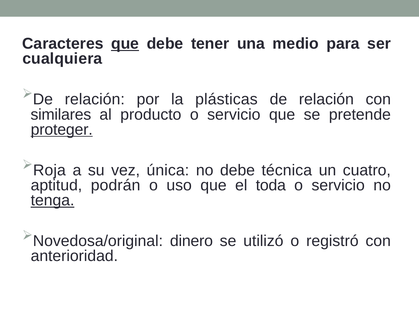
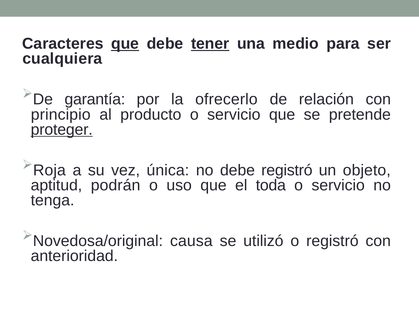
tener underline: none -> present (210, 44)
relación: relación -> garantía (95, 99)
plásticas: plásticas -> ofrecerlo (226, 99)
similares: similares -> principio (61, 115)
debe técnica: técnica -> registró (287, 170)
cuatro: cuatro -> objeto (367, 170)
tenga underline: present -> none (53, 201)
dinero: dinero -> causa (191, 241)
